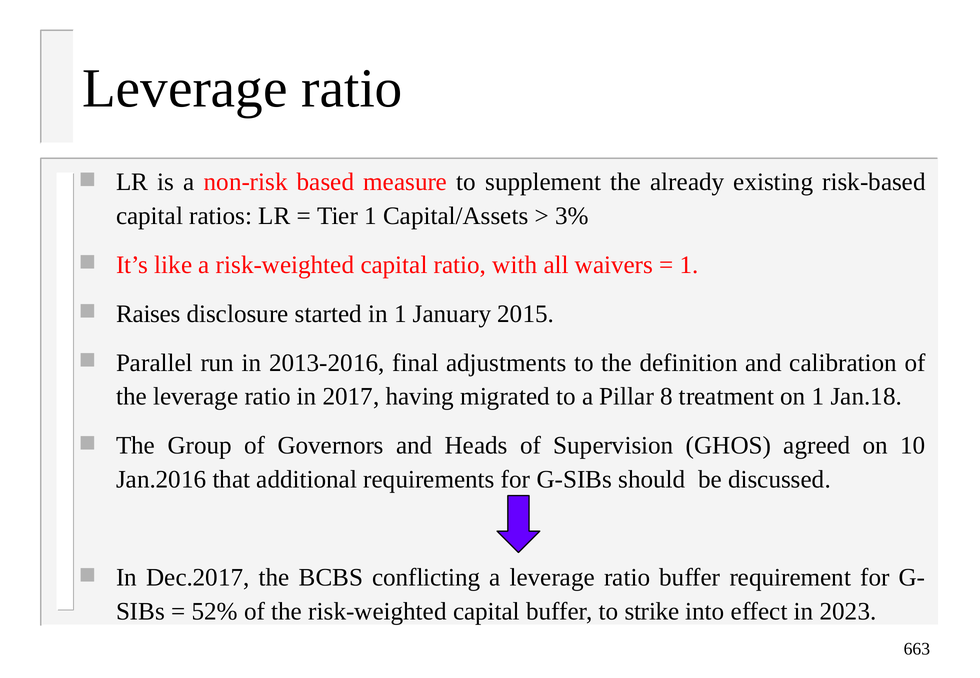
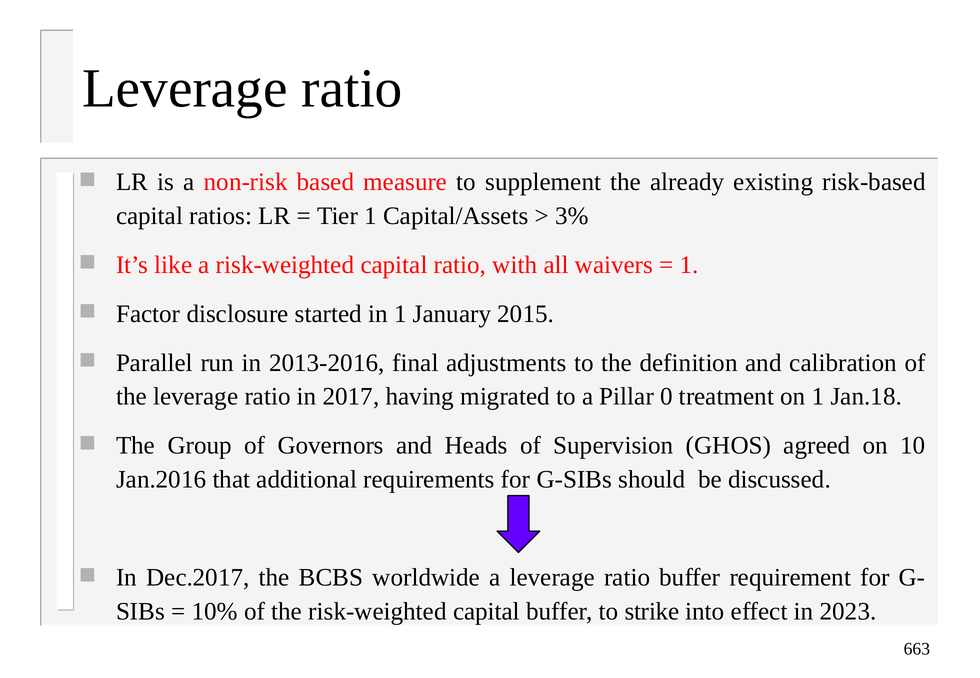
Raises: Raises -> Factor (148, 314)
8: 8 -> 0 (666, 397)
conflicting: conflicting -> worldwide (426, 578)
52%: 52% -> 10% (215, 612)
